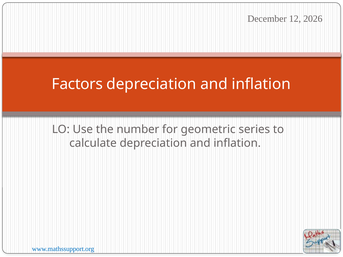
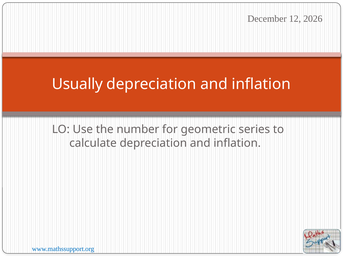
Factors: Factors -> Usually (77, 84)
